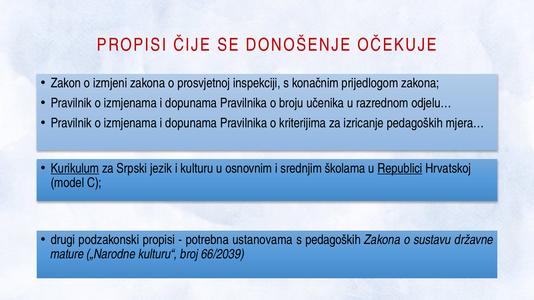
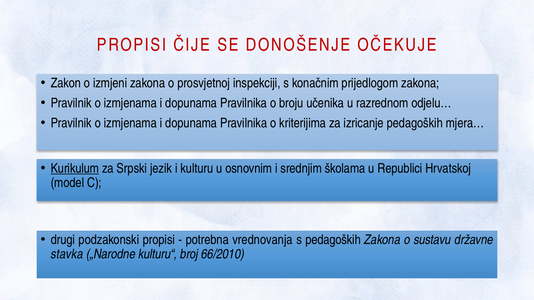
Republici underline: present -> none (400, 168)
ustanovama: ustanovama -> vrednovanja (263, 240)
mature: mature -> stavka (67, 254)
66/2039: 66/2039 -> 66/2010 (223, 254)
